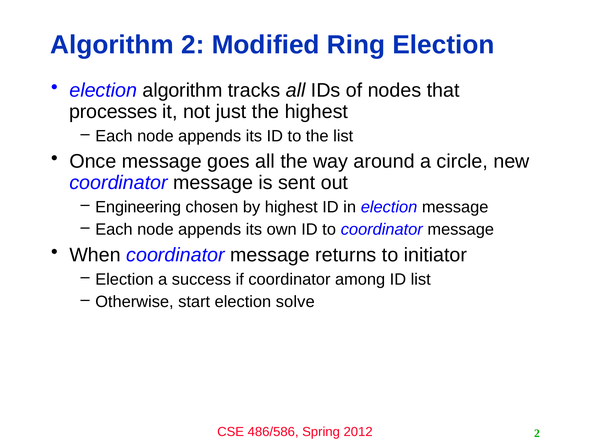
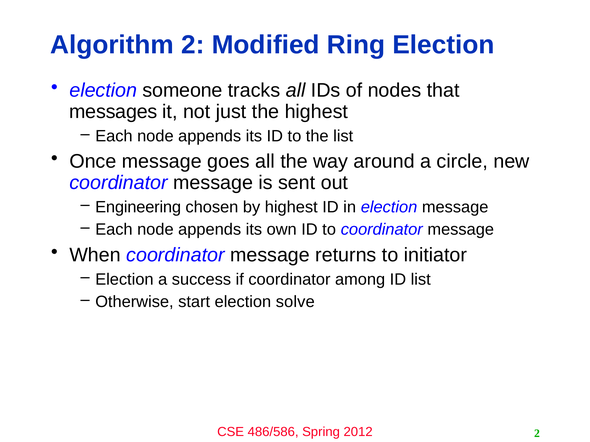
election algorithm: algorithm -> someone (183, 91)
processes: processes -> messages (113, 112)
